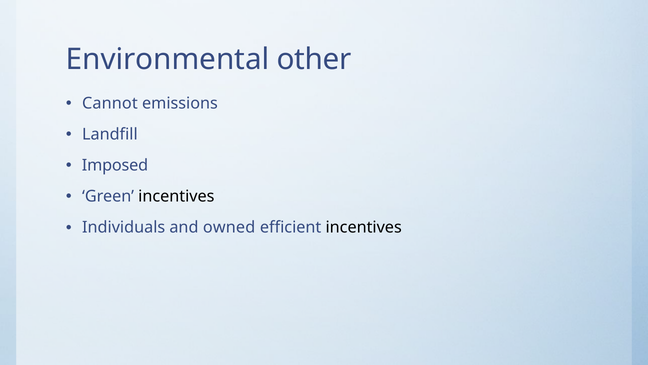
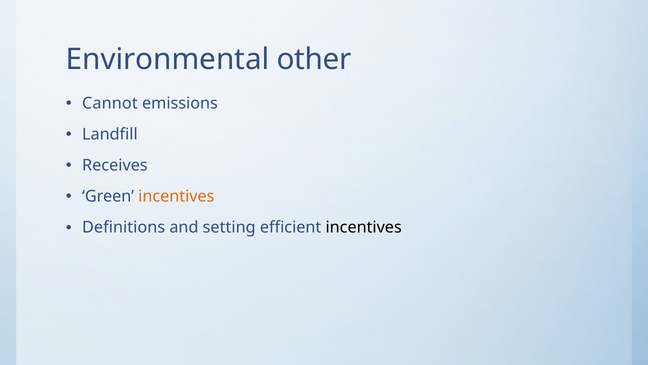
Imposed: Imposed -> Receives (115, 165)
incentives colour: black -> orange (176, 196)
Individuals: Individuals -> Definitions (124, 227)
owned: owned -> setting (229, 227)
